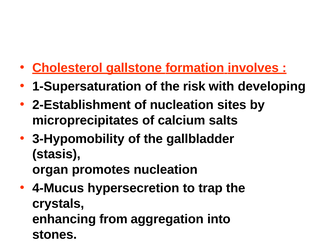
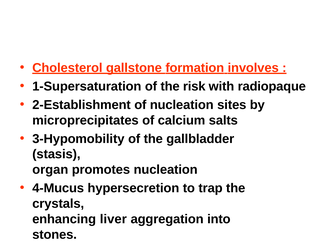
developing: developing -> radiopaque (272, 86)
from: from -> liver (113, 219)
